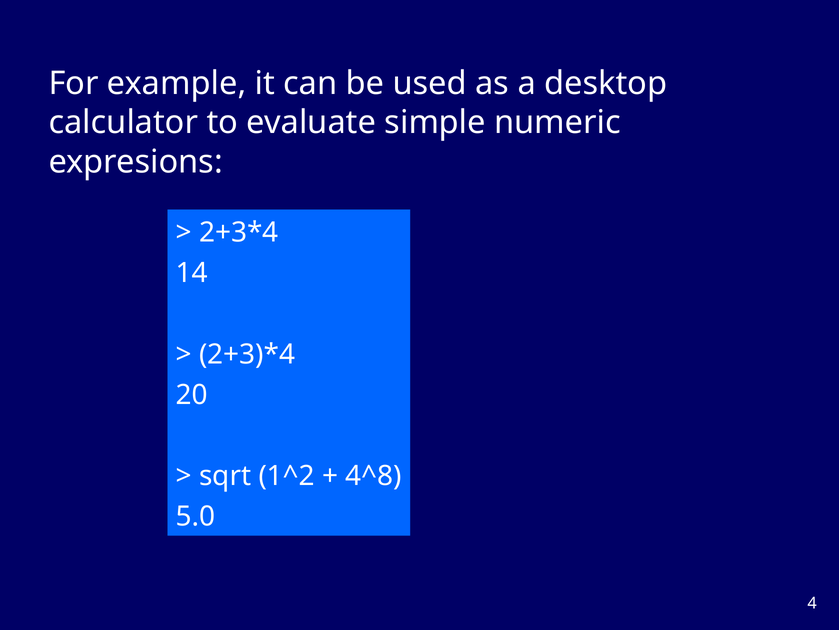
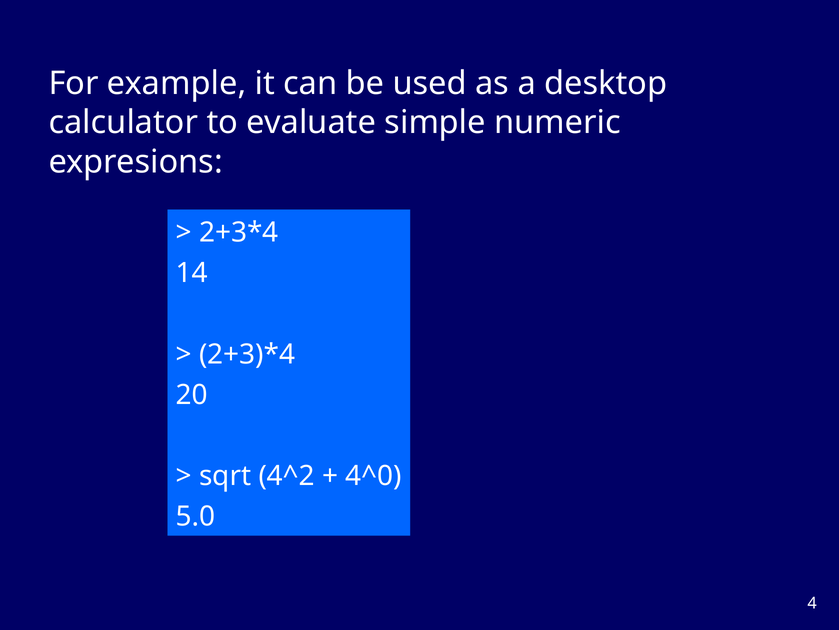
1^2: 1^2 -> 4^2 (287, 476)
4^8: 4^8 -> 4^0 (374, 476)
